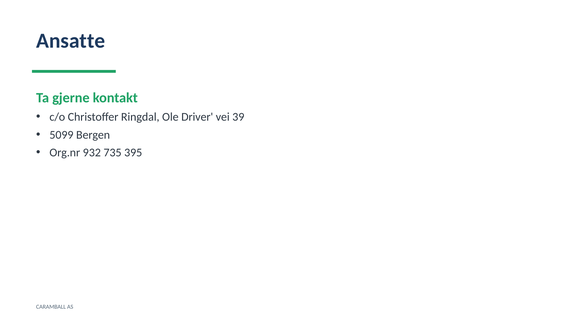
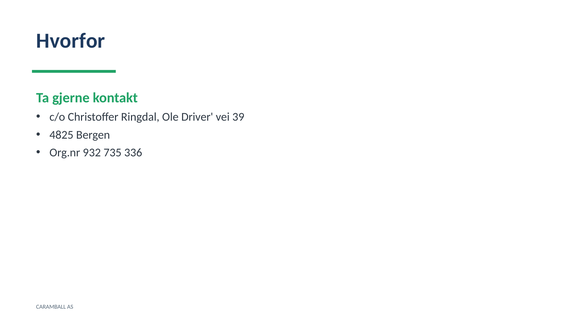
Ansatte: Ansatte -> Hvorfor (71, 41)
5099: 5099 -> 4825 (61, 135)
395: 395 -> 336 (133, 152)
